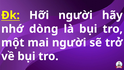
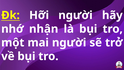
dòng: dòng -> nhận (44, 29)
